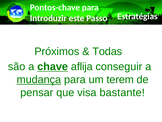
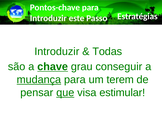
Próximos: Próximos -> Introduzir (57, 51)
aflija: aflija -> grau (82, 66)
que underline: none -> present (65, 92)
bastante: bastante -> estimular (122, 92)
